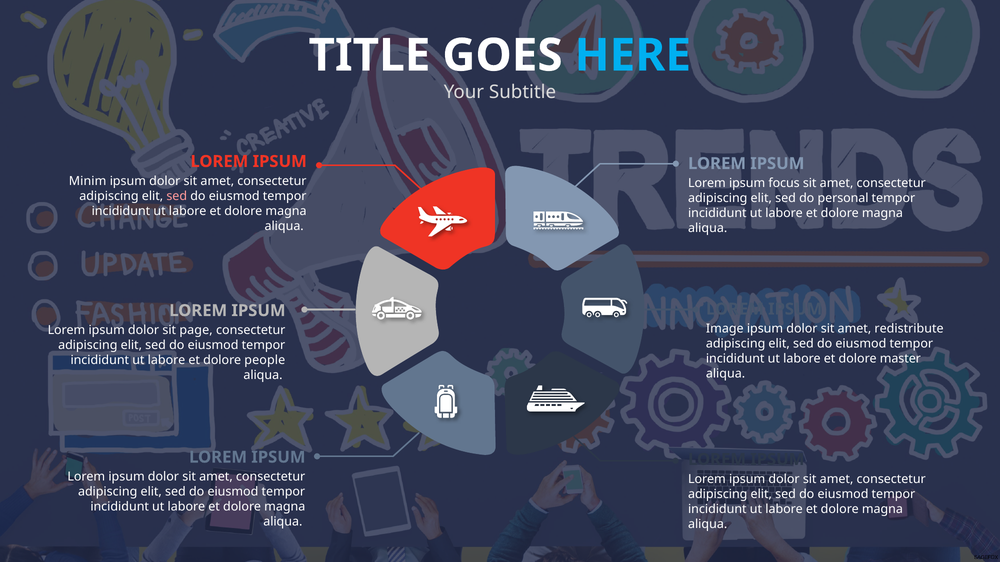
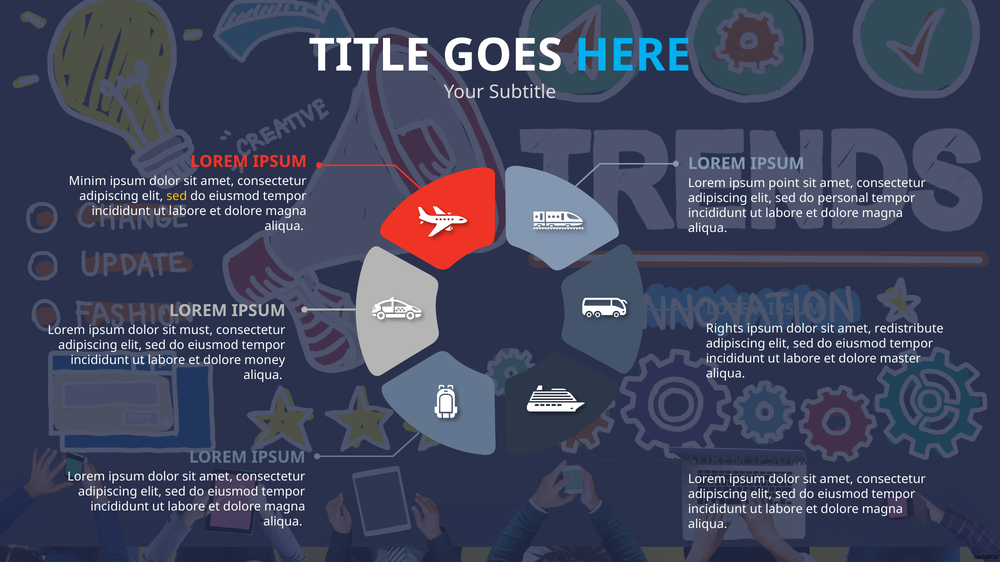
focus: focus -> point (784, 183)
sed colour: pink -> yellow (177, 196)
Image: Image -> Rights (725, 329)
page: page -> must (196, 331)
people: people -> money (265, 361)
